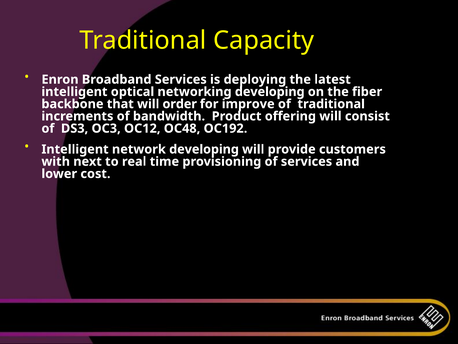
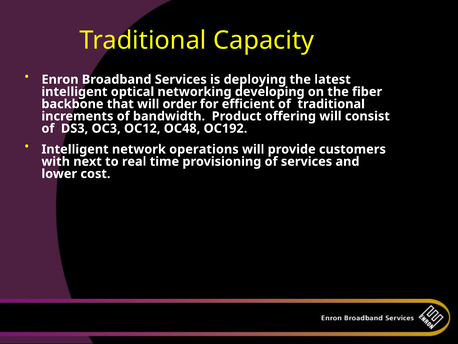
improve: improve -> efficient (248, 104)
network developing: developing -> operations (204, 149)
